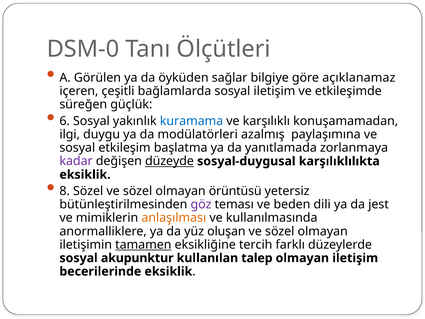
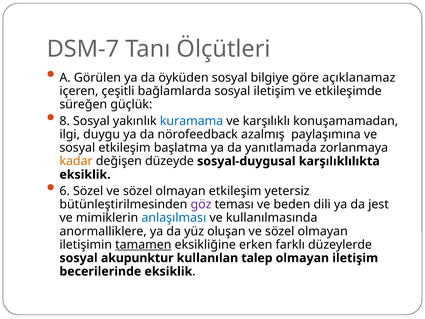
DSM-0: DSM-0 -> DSM-7 (83, 49)
öyküden sağlar: sağlar -> sosyal (230, 78)
6: 6 -> 8 (65, 121)
modülatörleri: modülatörleri -> nörofeedback (198, 134)
kadar colour: purple -> orange (76, 161)
düzeyde underline: present -> none (169, 161)
8: 8 -> 6 (65, 191)
olmayan örüntüsü: örüntüsü -> etkileşim (235, 191)
anlaşılması colour: orange -> blue (174, 218)
tercih: tercih -> erken (256, 244)
